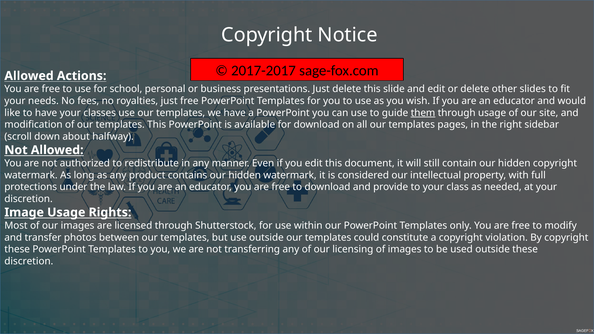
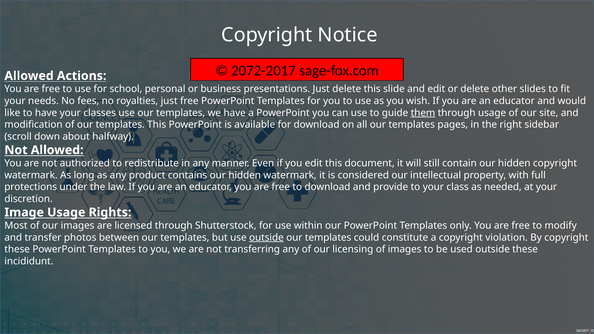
2017-2017: 2017-2017 -> 2072-2017 (263, 70)
outside underline: none -> present (266, 238)
discretion: discretion -> incididunt (29, 261)
